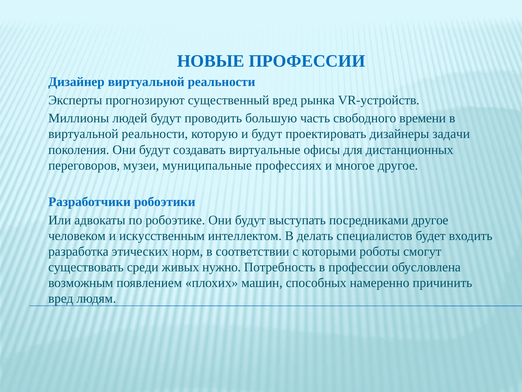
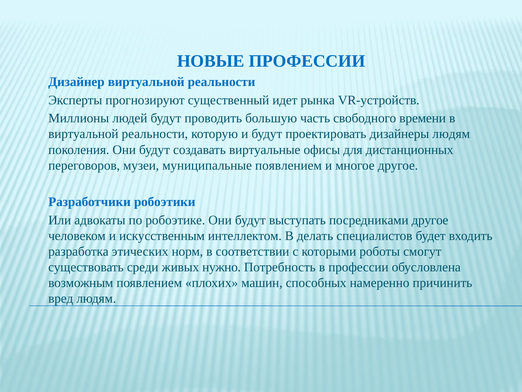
существенный вред: вред -> идет (285, 100)
дизайнеры задачи: задачи -> людям (451, 134)
муниципальные профессиях: профессиях -> появлением (288, 165)
